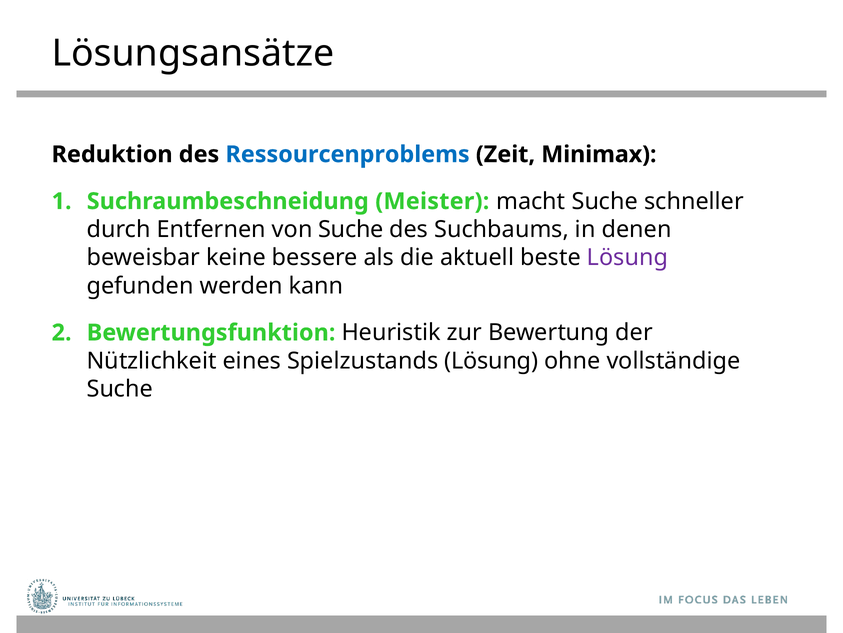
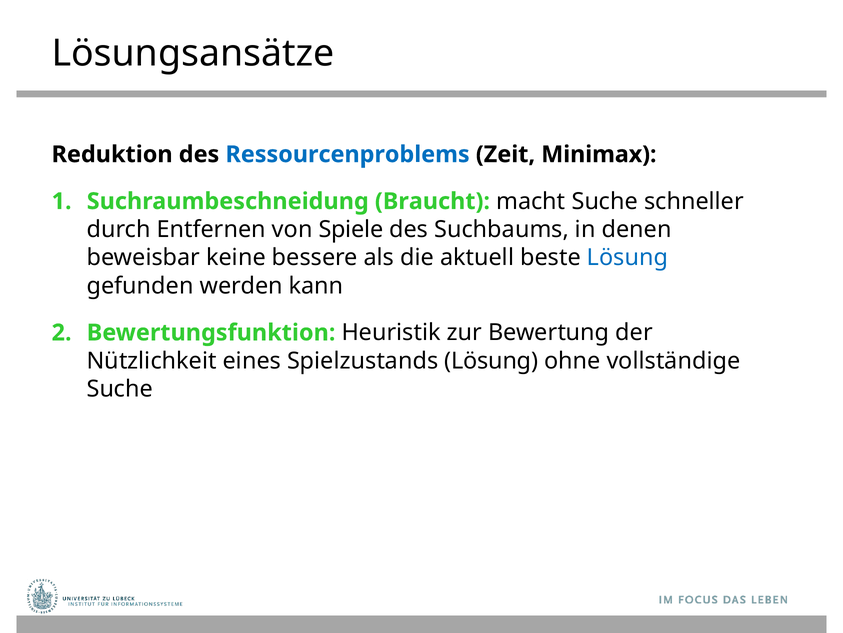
Meister: Meister -> Braucht (432, 201)
von Suche: Suche -> Spiele (351, 229)
Lösung colour: purple -> blue (627, 257)
